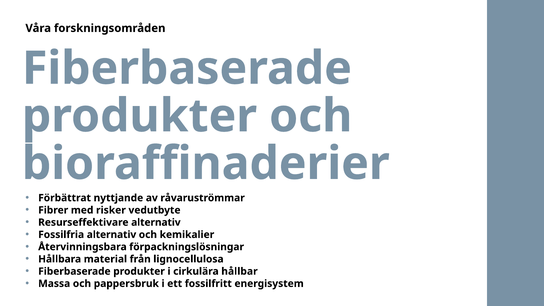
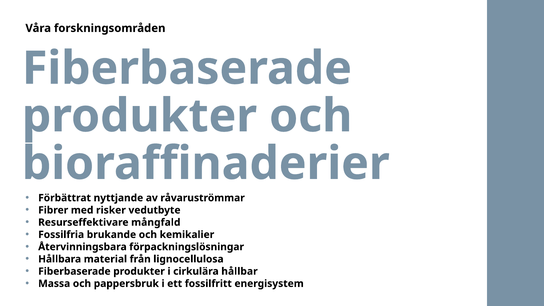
Resurseffektivare alternativ: alternativ -> mångfald (156, 222)
Fossilfria alternativ: alternativ -> brukande (111, 235)
